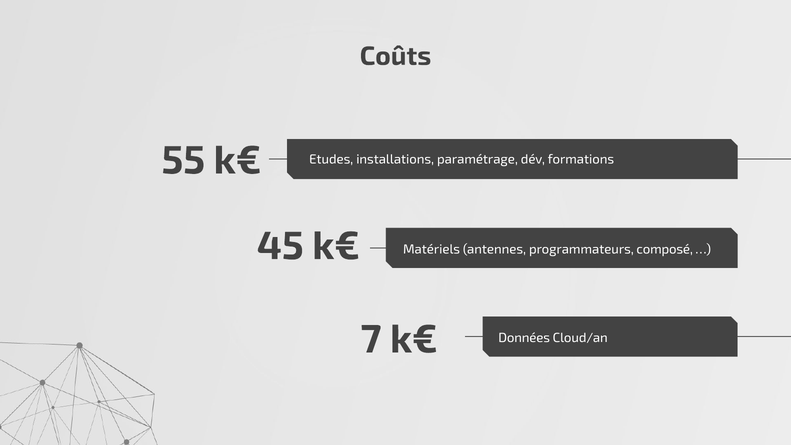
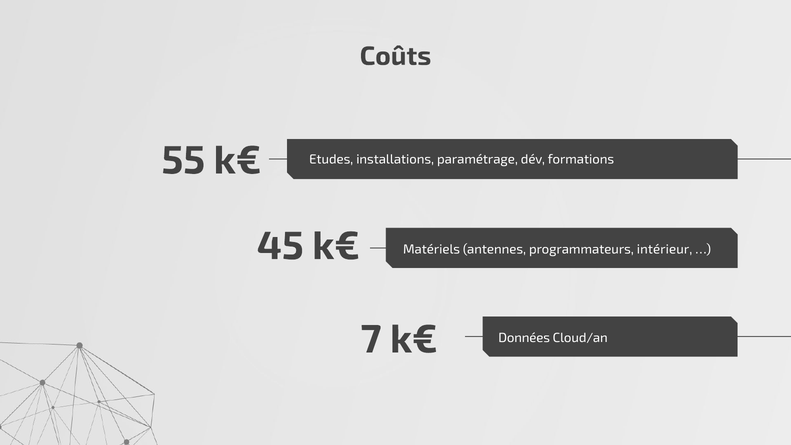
composé: composé -> intérieur (665, 249)
